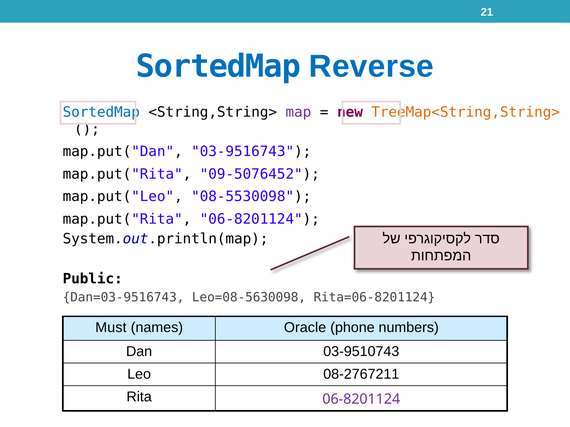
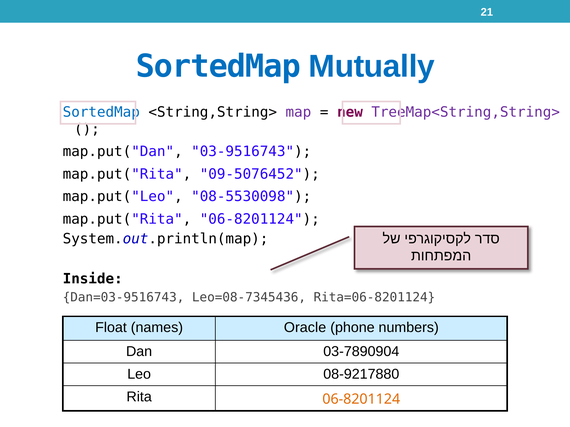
Reverse: Reverse -> Mutually (372, 66)
TreeMap<String,String> colour: orange -> purple (466, 112)
Public: Public -> Inside (93, 279)
Leo=08-5630098: Leo=08-5630098 -> Leo=08-7345436 (249, 298)
Must: Must -> Float (111, 328)
03-9510743: 03-9510743 -> 03-7890904 (361, 352)
08-2767211: 08-2767211 -> 08-9217880 (361, 375)
06-8201124 colour: purple -> orange (361, 400)
